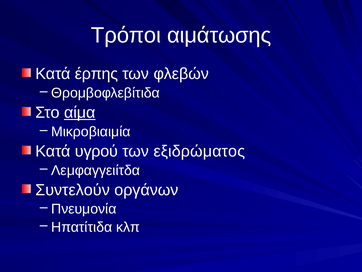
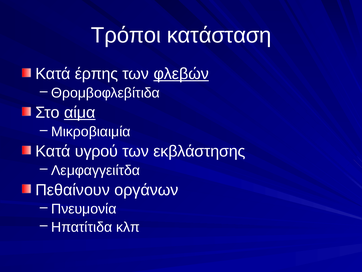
αιμάτωσης: αιμάτωσης -> κατάσταση (219, 35)
φλεβών underline: none -> present (181, 74)
εξιδρώματος: εξιδρώματος -> εκβλάστησης (199, 151)
Συντελούν: Συντελούν -> Πεθαίνουν (73, 190)
